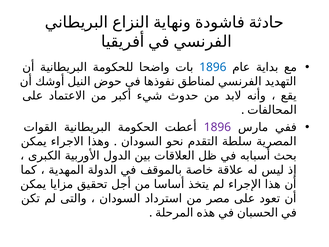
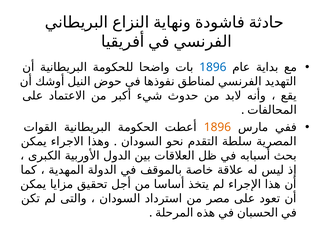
1896 colour: purple -> orange (217, 127)
